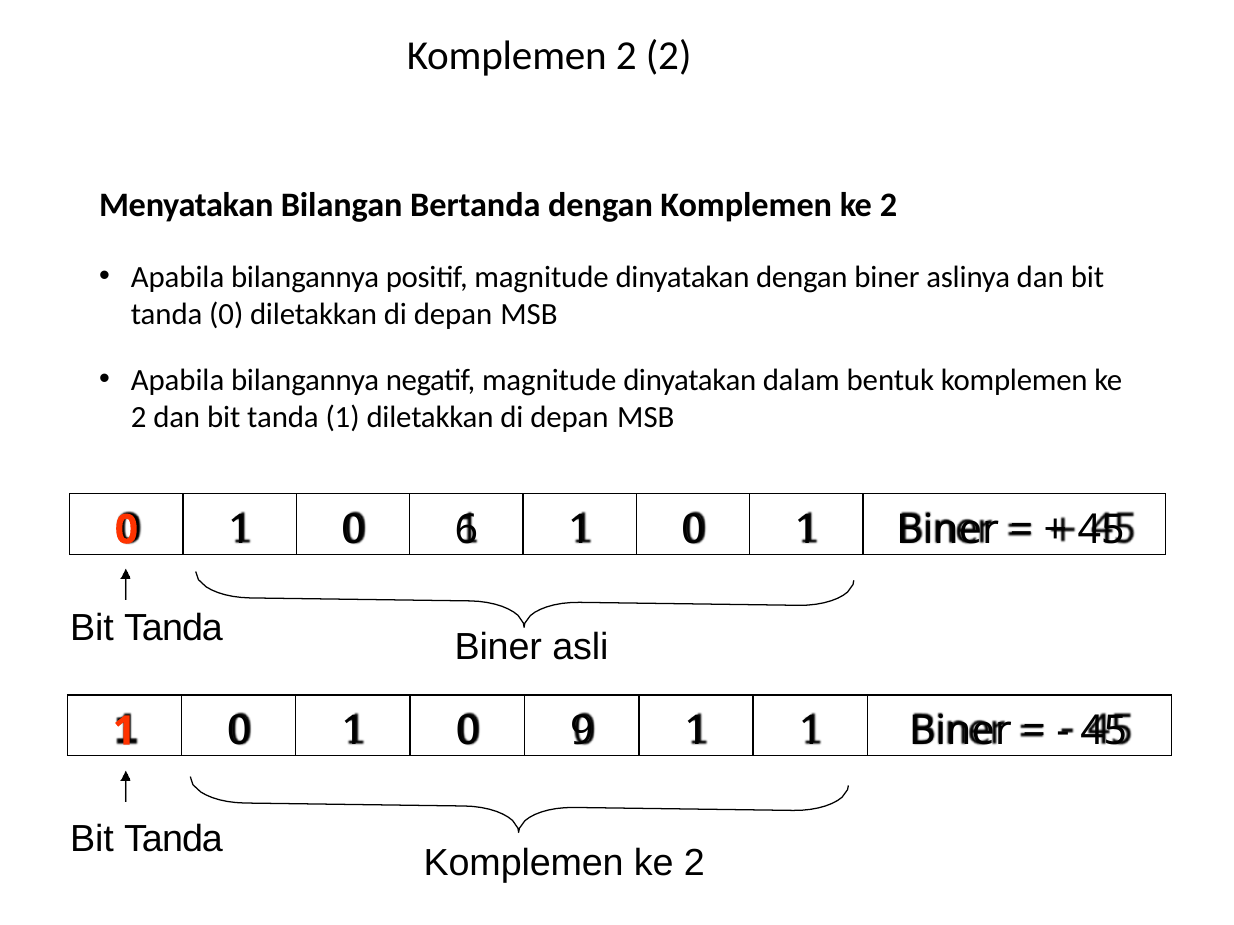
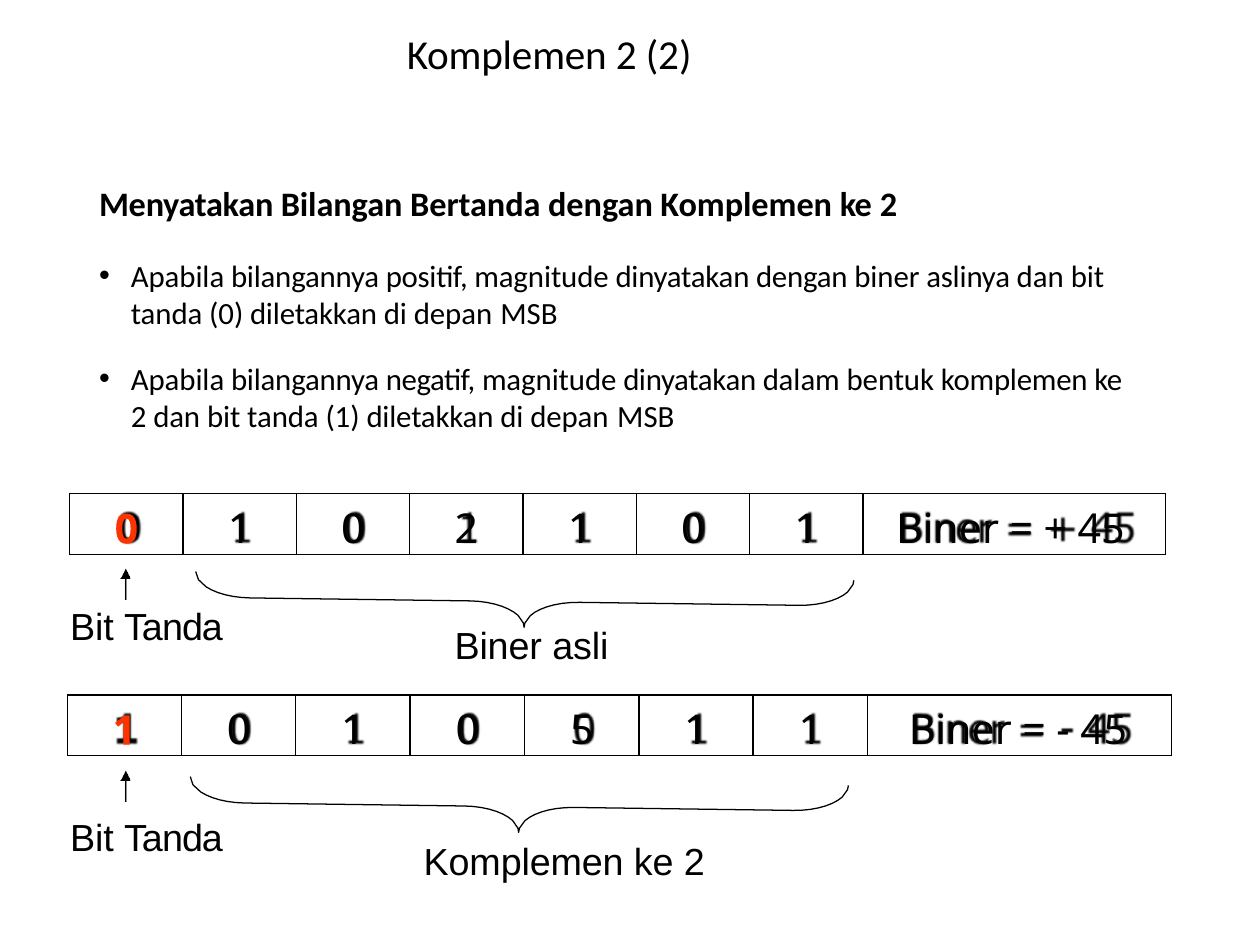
0 6: 6 -> 2 (466, 530)
9: 9 -> 5 (582, 732)
